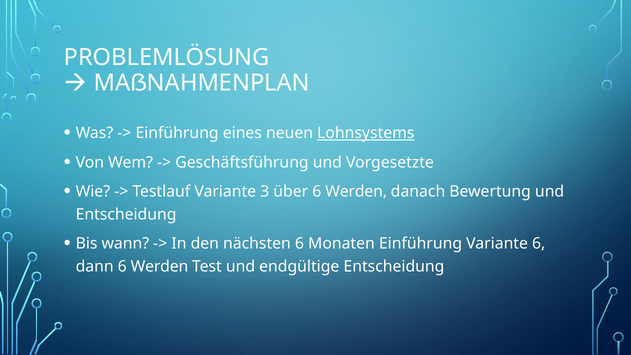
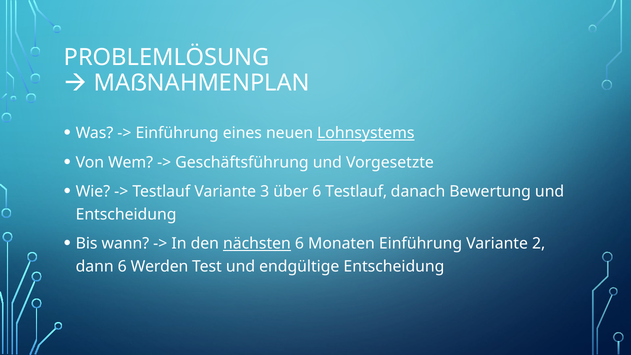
über 6 Werden: Werden -> Testlauf (356, 192)
nächsten underline: none -> present (257, 244)
Variante 6: 6 -> 2 (539, 244)
